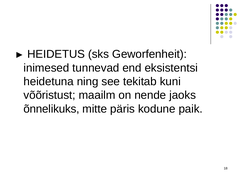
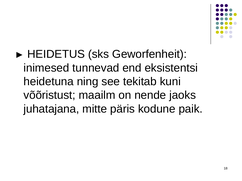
õnnelikuks: õnnelikuks -> juhatajana (51, 109)
